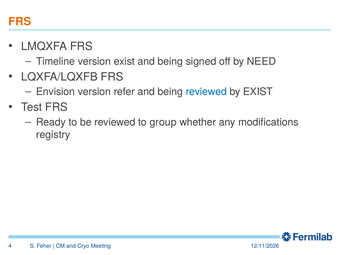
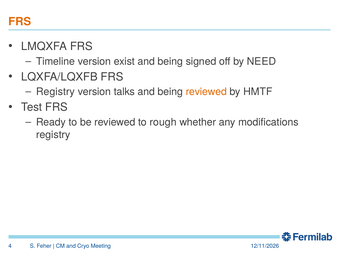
Envision: Envision -> Registry (55, 92)
refer: refer -> talks (124, 92)
reviewed colour: blue -> orange (206, 92)
by EXIST: EXIST -> HMTF (258, 92)
group: group -> rough (163, 122)
